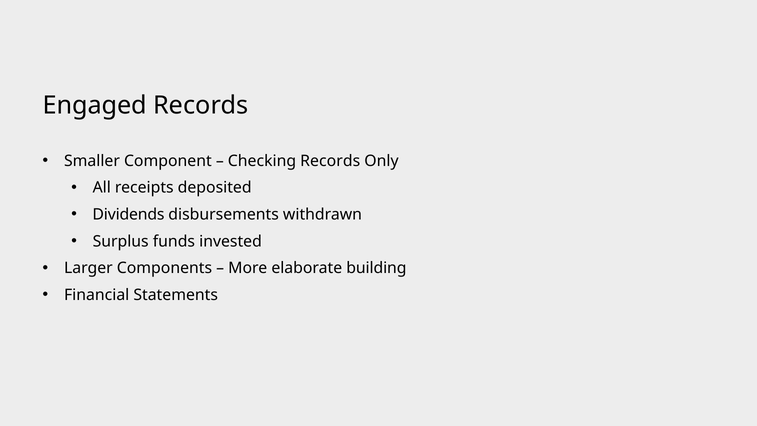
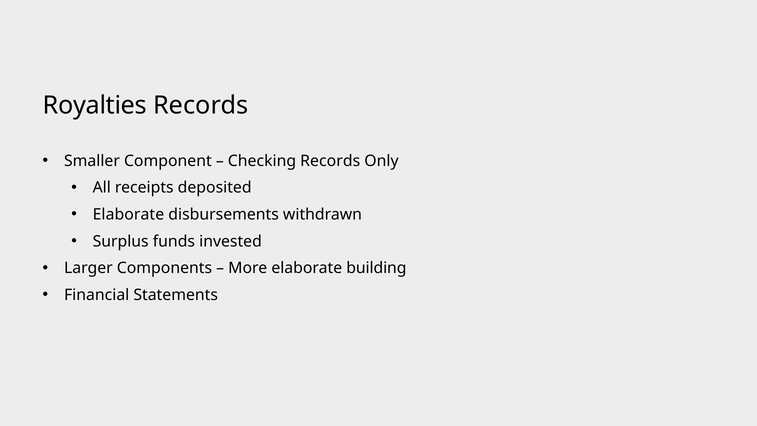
Engaged: Engaged -> Royalties (95, 105)
Dividends: Dividends -> Elaborate (128, 214)
